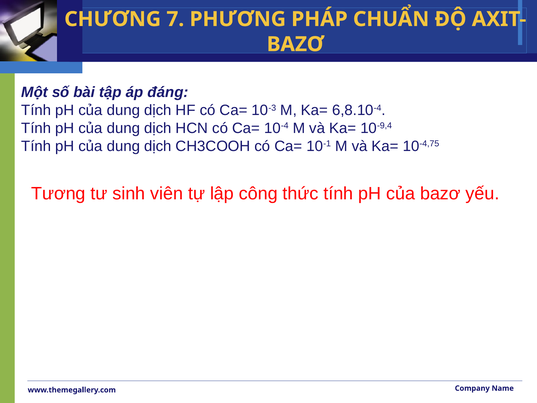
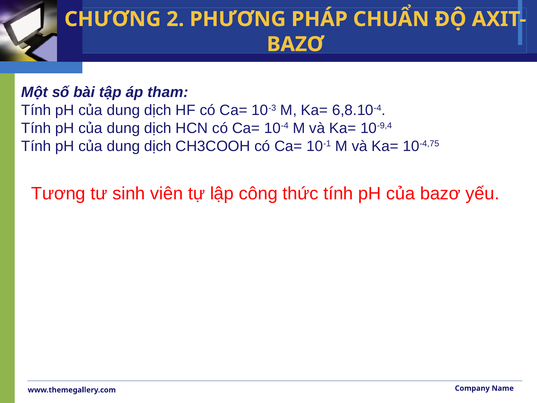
7: 7 -> 2 (175, 19)
đáng: đáng -> tham (168, 92)
